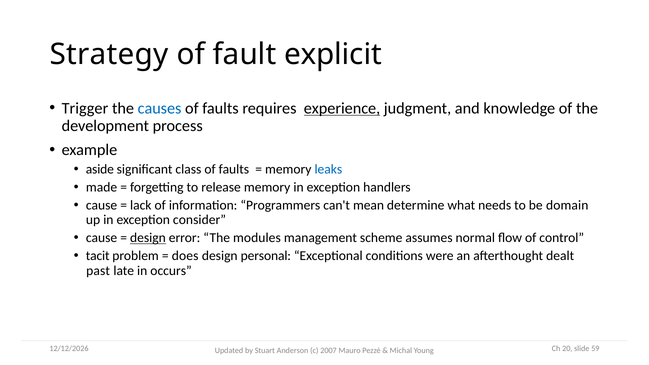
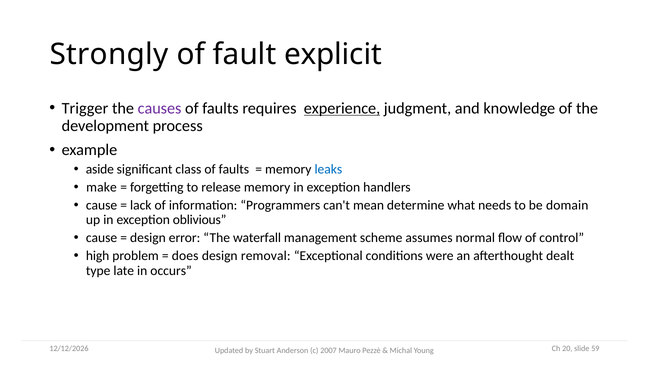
Strategy: Strategy -> Strongly (109, 55)
causes colour: blue -> purple (160, 108)
made: made -> make (102, 187)
consider: consider -> oblivious (200, 220)
design underline: present -> none (148, 238)
modules: modules -> waterfall (257, 238)
tacit: tacit -> high (98, 256)
personal: personal -> removal (266, 256)
past: past -> type (98, 271)
